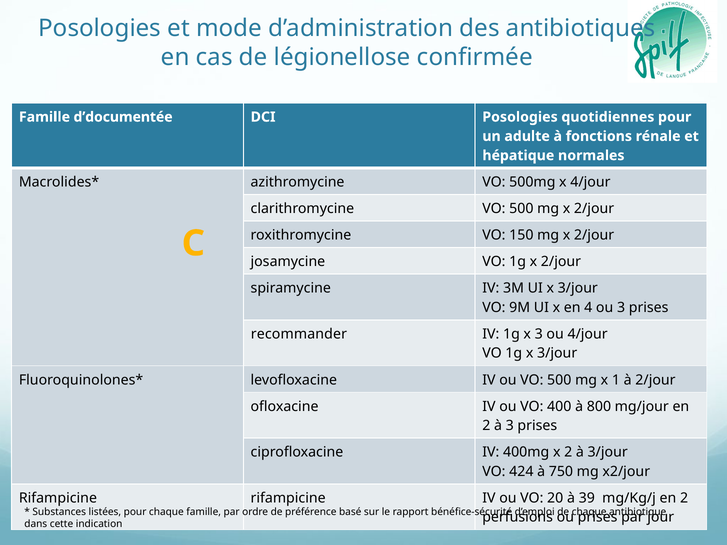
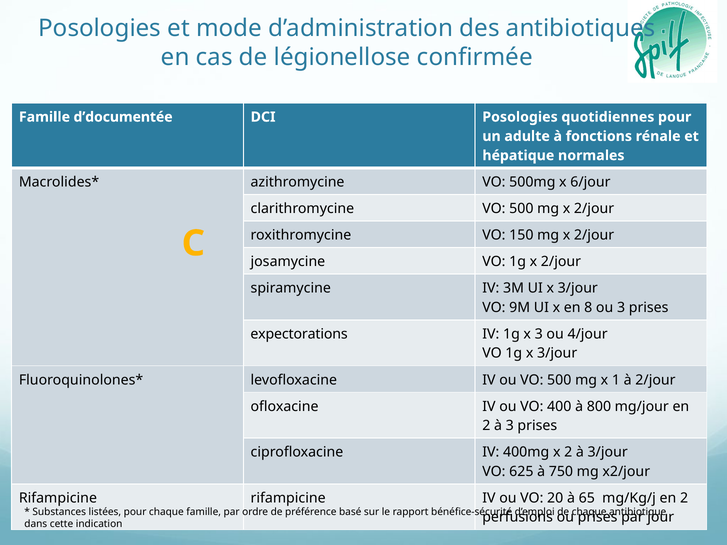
x 4/jour: 4/jour -> 6/jour (590, 182)
4: 4 -> 8 (588, 308)
recommander: recommander -> expectorations (299, 334)
424: 424 -> 625 (521, 472)
39: 39 -> 65 (587, 498)
